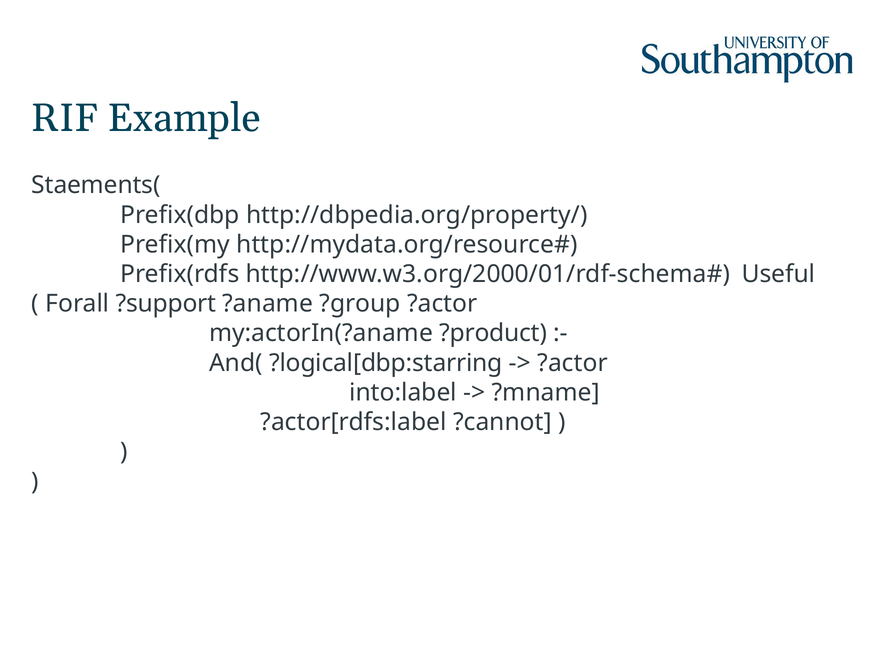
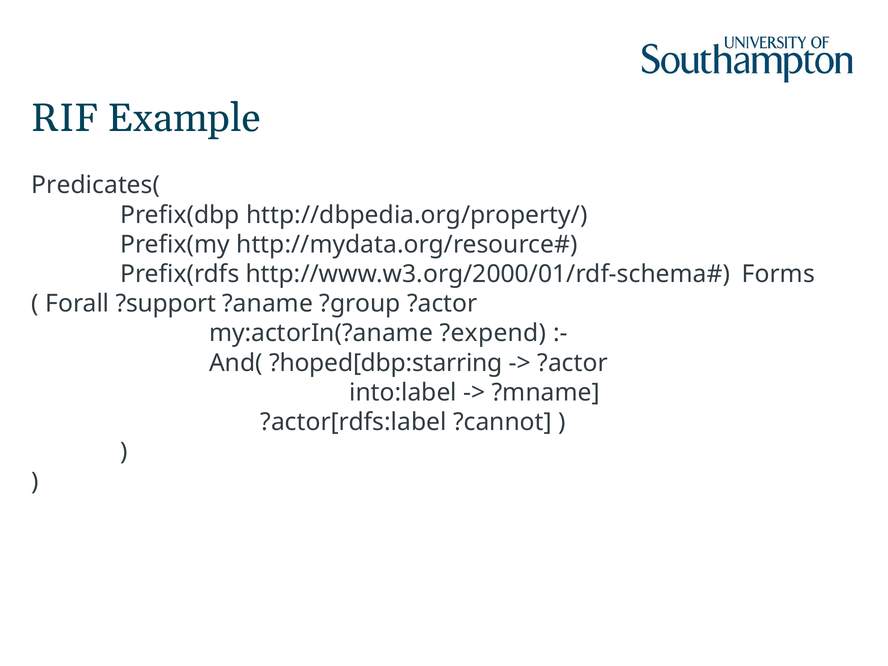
Staements(: Staements( -> Predicates( (96, 185)
Useful: Useful -> Forms (778, 274)
?product: ?product -> ?expend (493, 333)
?logical[dbp:starring: ?logical[dbp:starring -> ?hoped[dbp:starring (386, 363)
